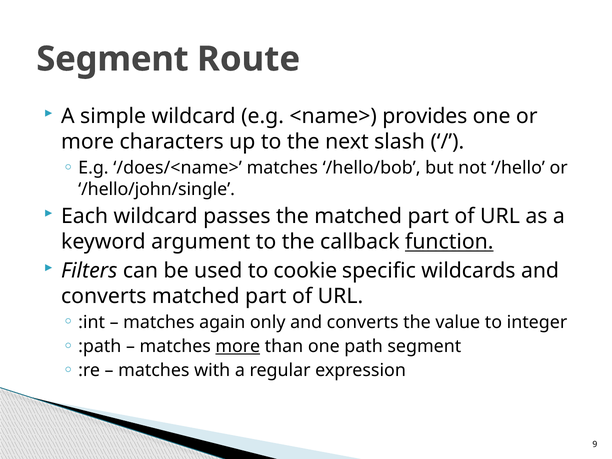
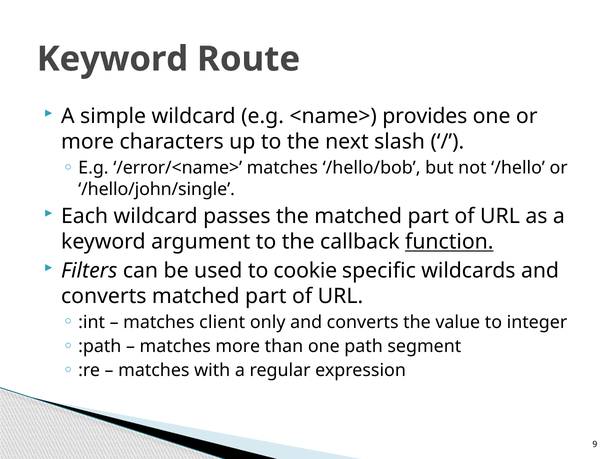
Segment: Segment -> Keyword (112, 59)
/does/<name>: /does/<name> -> /error/<name> (178, 168)
again: again -> client (222, 322)
more underline: present -> none (238, 346)
